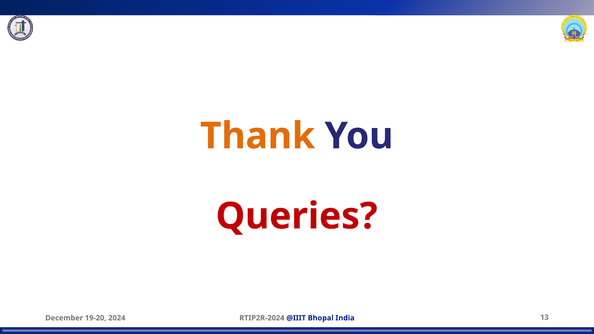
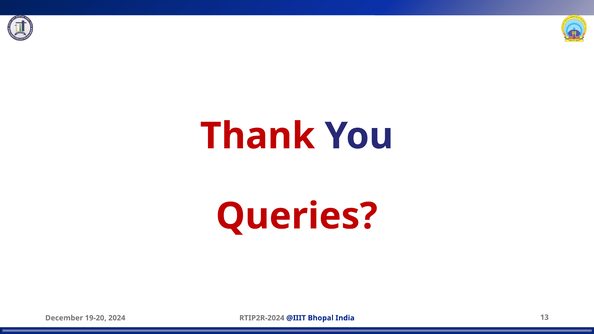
Thank colour: orange -> red (258, 136)
